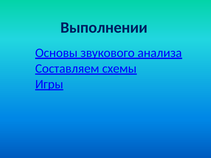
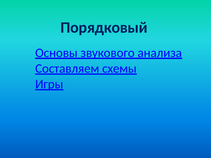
Выполнении: Выполнении -> Порядковый (104, 28)
